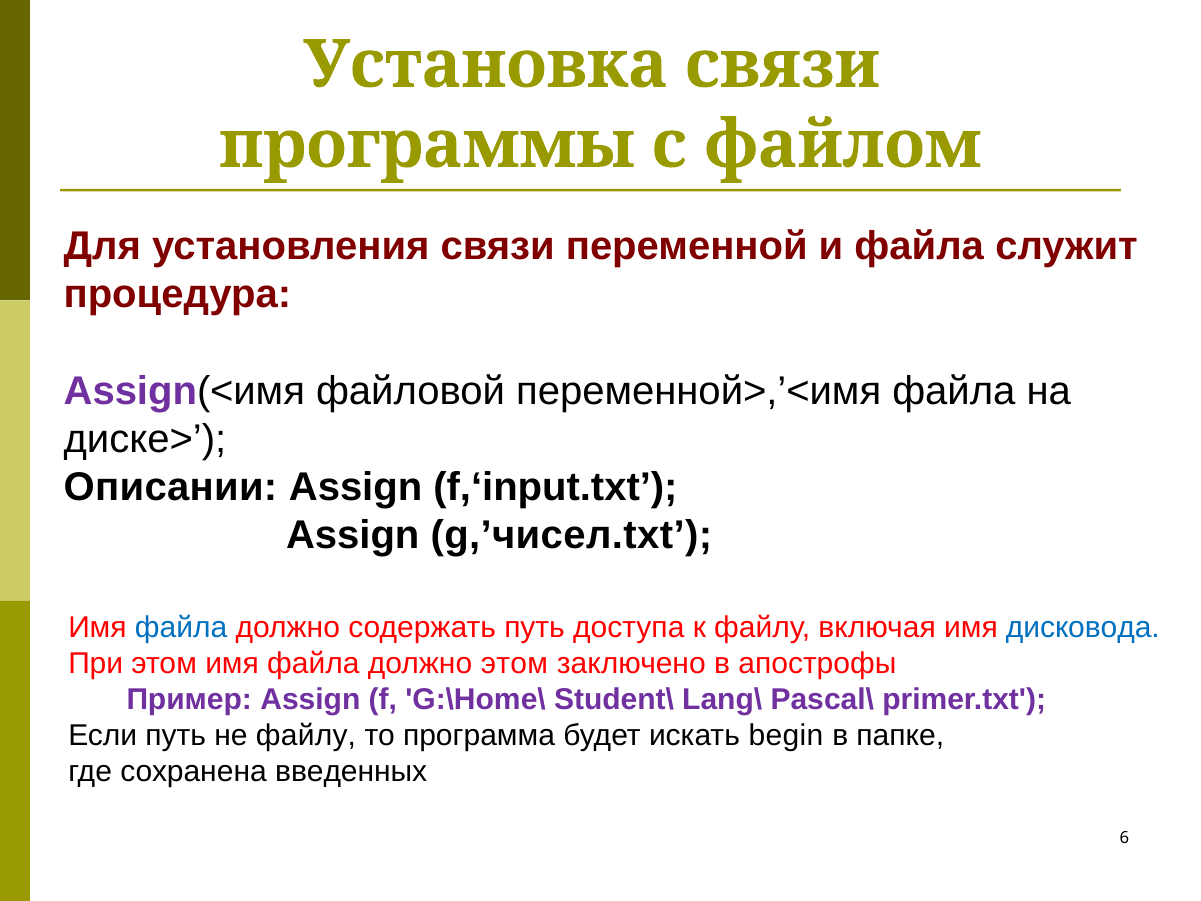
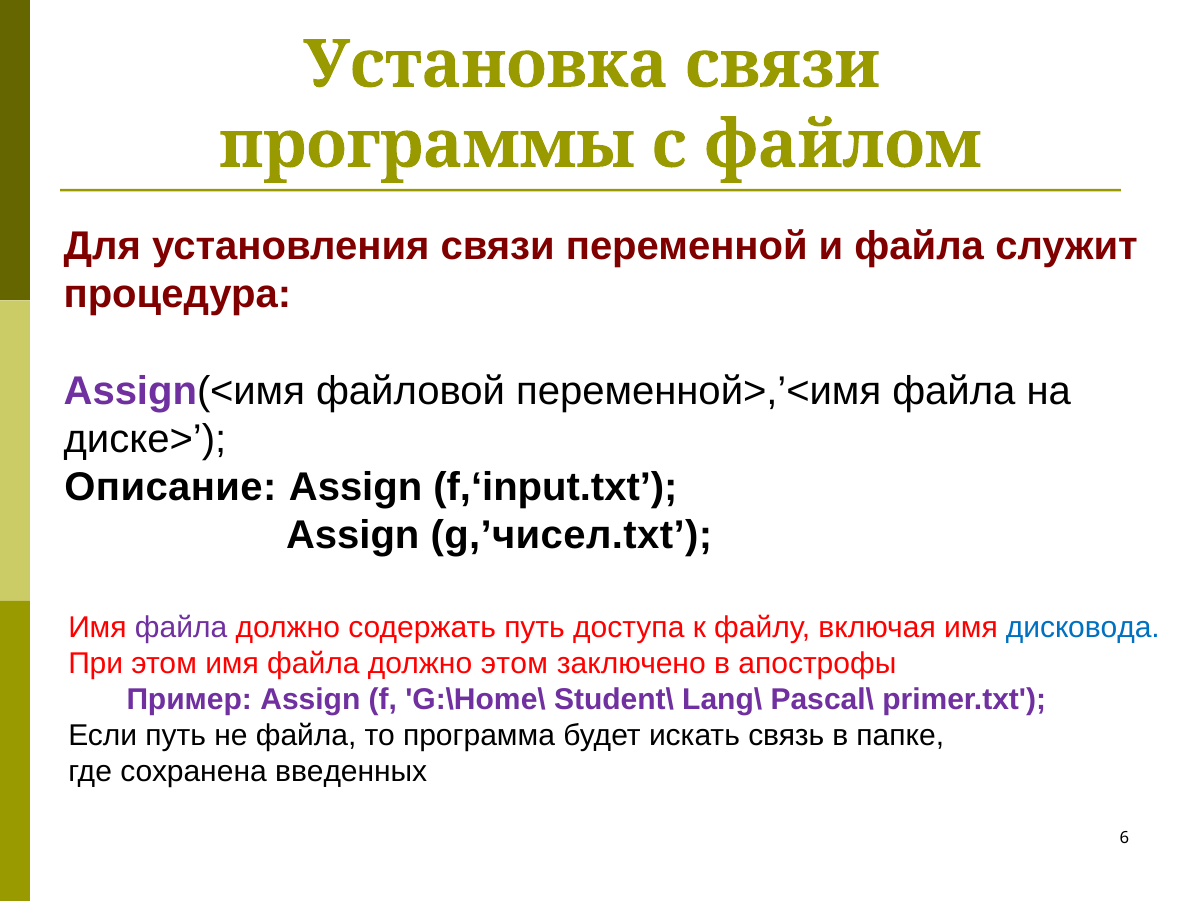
Описании: Описании -> Описание (170, 487)
файла colour: blue -> purple (181, 628)
не файлу: файлу -> файла (306, 736)
begin: begin -> связь (786, 736)
